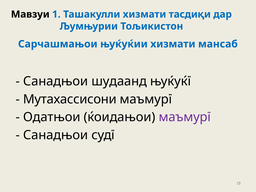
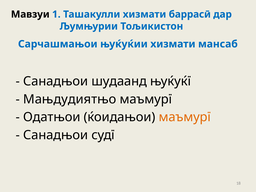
тасдиқи: тасдиқи -> баррасӣ (190, 14)
Мутахассисони: Мутахассисони -> Мањдудиятњо (70, 99)
маъмурї colour: purple -> orange (185, 117)
